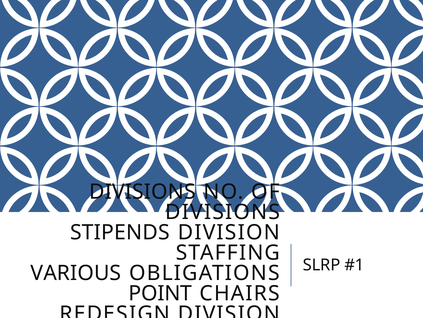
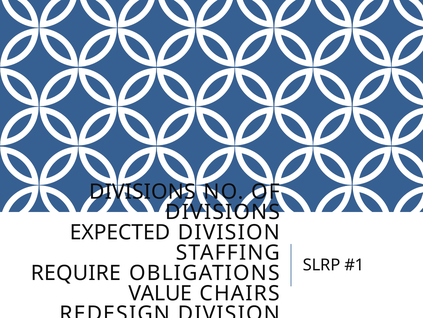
STIPENDS: STIPENDS -> EXPECTED (120, 232)
VARIOUS: VARIOUS -> REQUIRE (76, 273)
POINT: POINT -> VALUE (160, 293)
